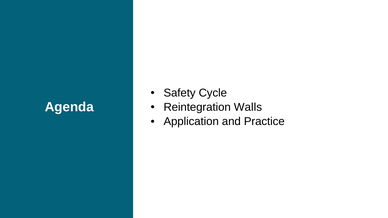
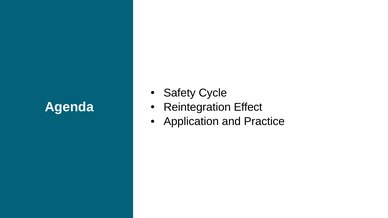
Walls: Walls -> Effect (248, 107)
